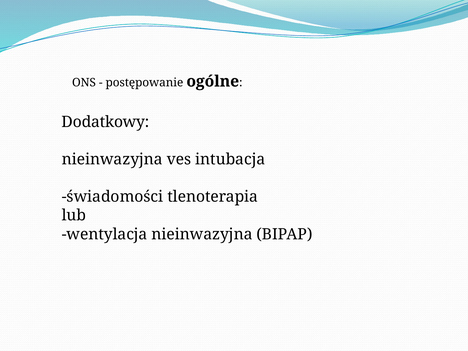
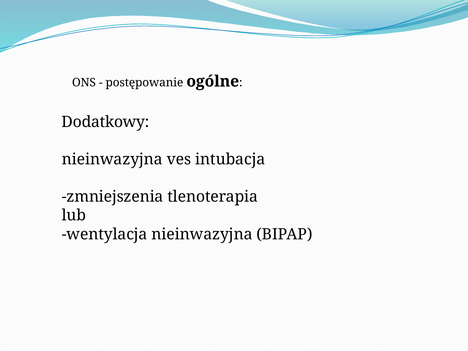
świadomości: świadomości -> zmniejszenia (113, 197)
